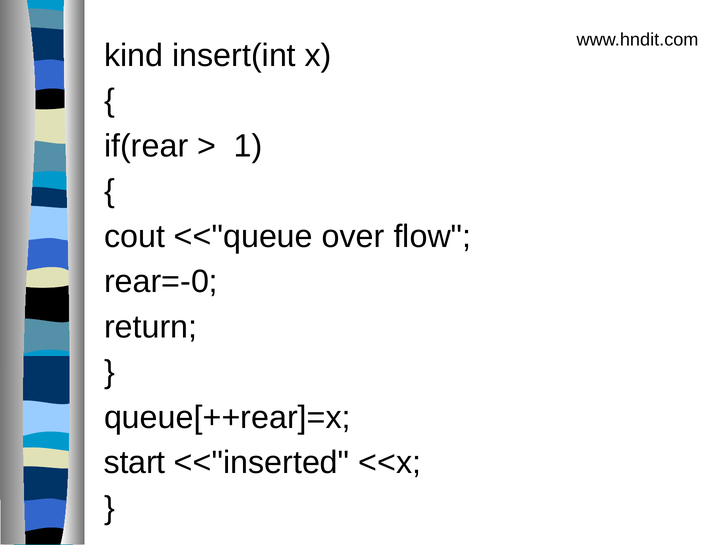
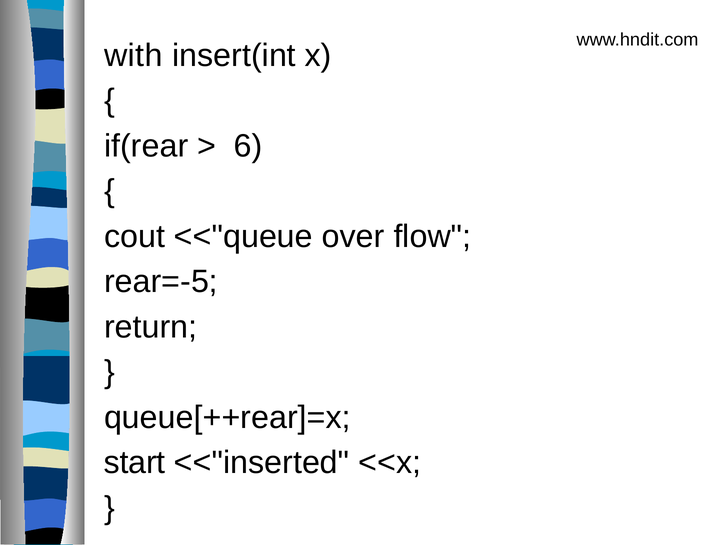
kind: kind -> with (133, 55)
1: 1 -> 6 (248, 146)
rear=-0: rear=-0 -> rear=-5 (161, 281)
